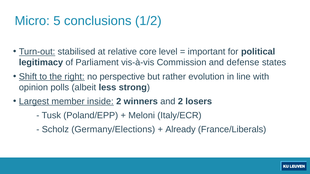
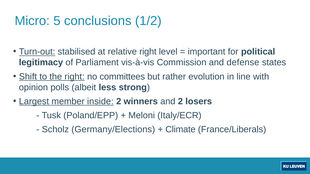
relative core: core -> right (148, 52)
perspective: perspective -> committees (122, 77)
Already: Already -> Climate (181, 130)
